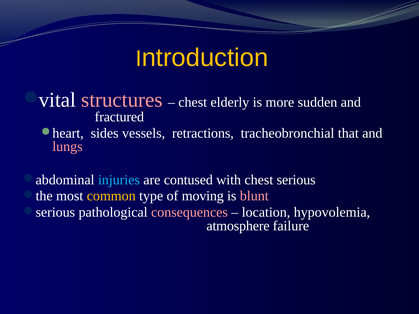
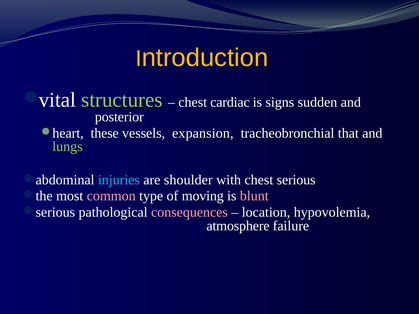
structures colour: pink -> light green (122, 100)
elderly: elderly -> cardiac (230, 102)
more: more -> signs (280, 102)
fractured: fractured -> posterior (119, 117)
sides: sides -> these (105, 133)
retractions: retractions -> expansion (203, 133)
lungs colour: pink -> light green (67, 147)
contused: contused -> shoulder (188, 180)
common colour: yellow -> pink (111, 196)
